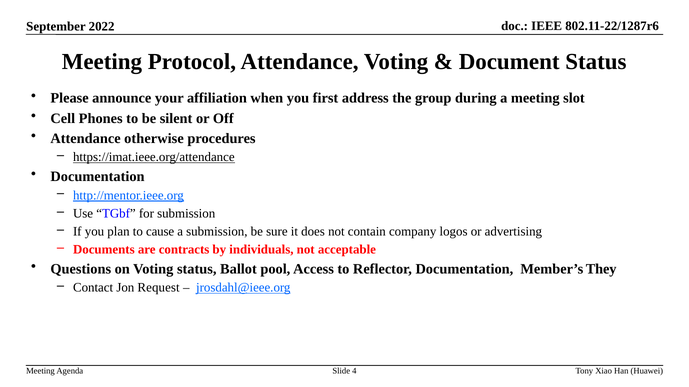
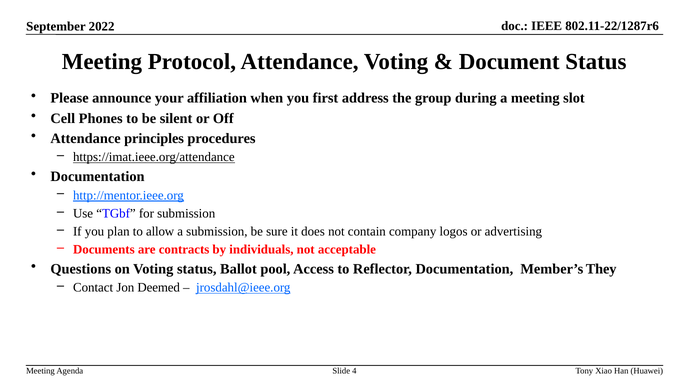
otherwise: otherwise -> principles (154, 139)
cause: cause -> allow (160, 232)
Request: Request -> Deemed (159, 288)
